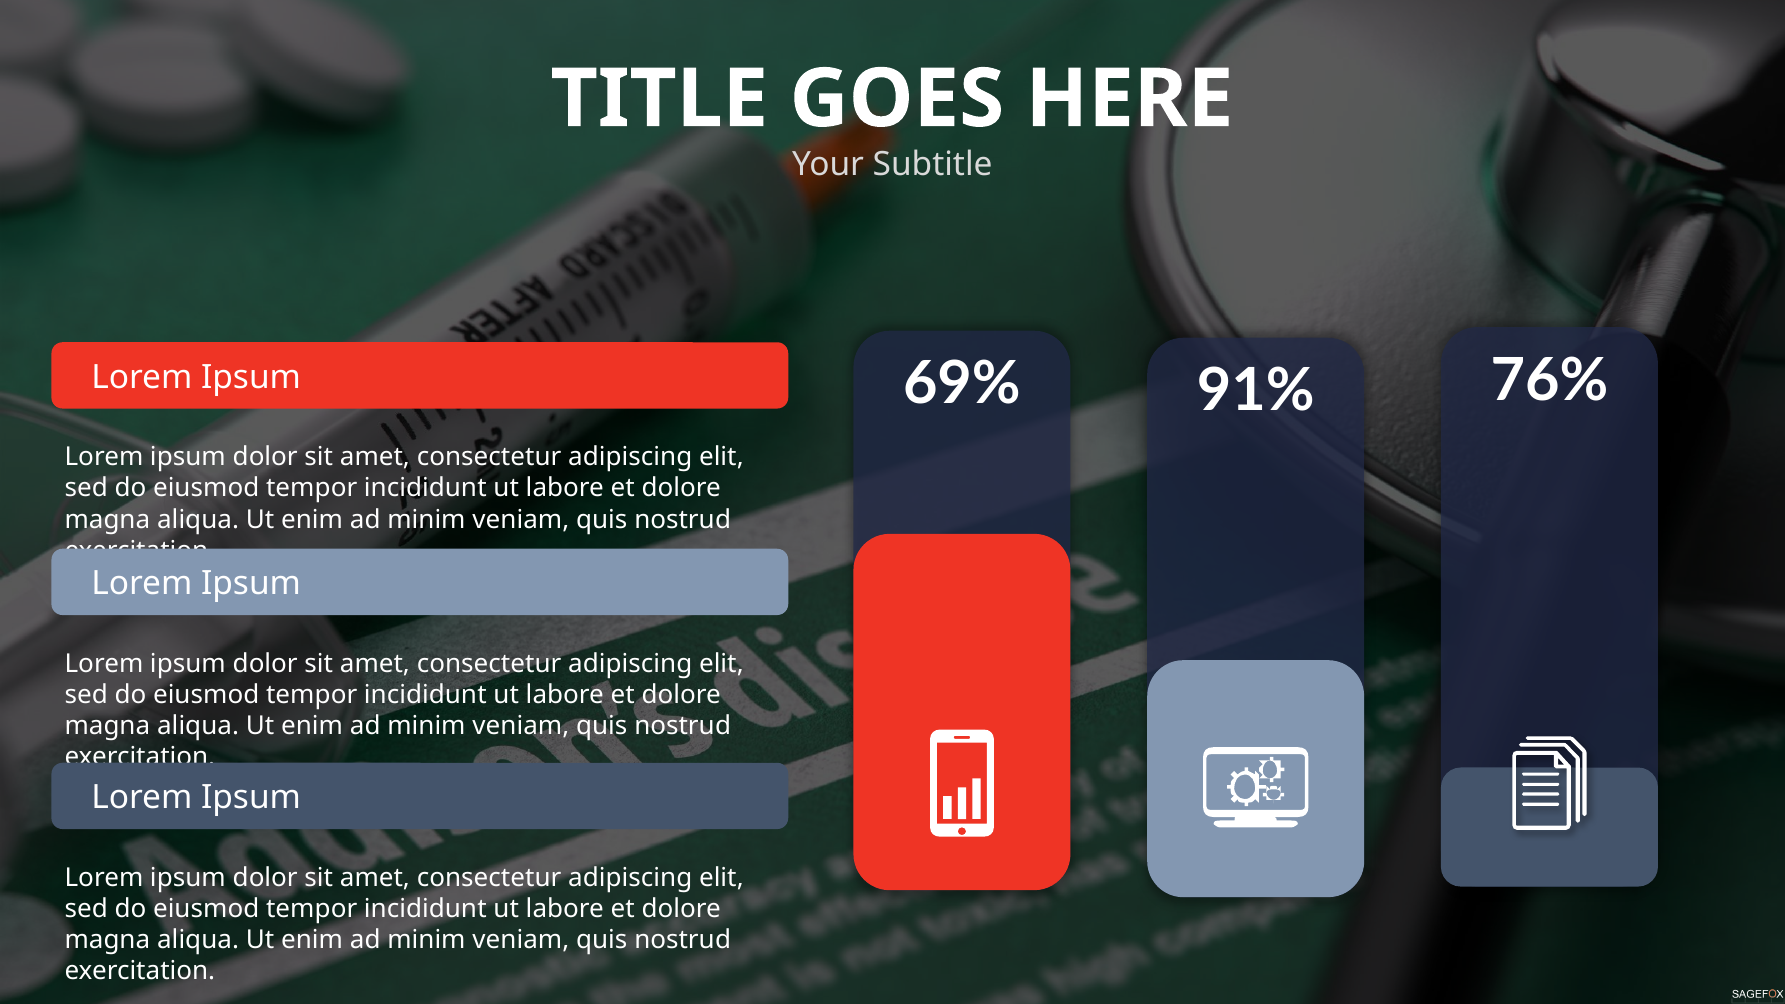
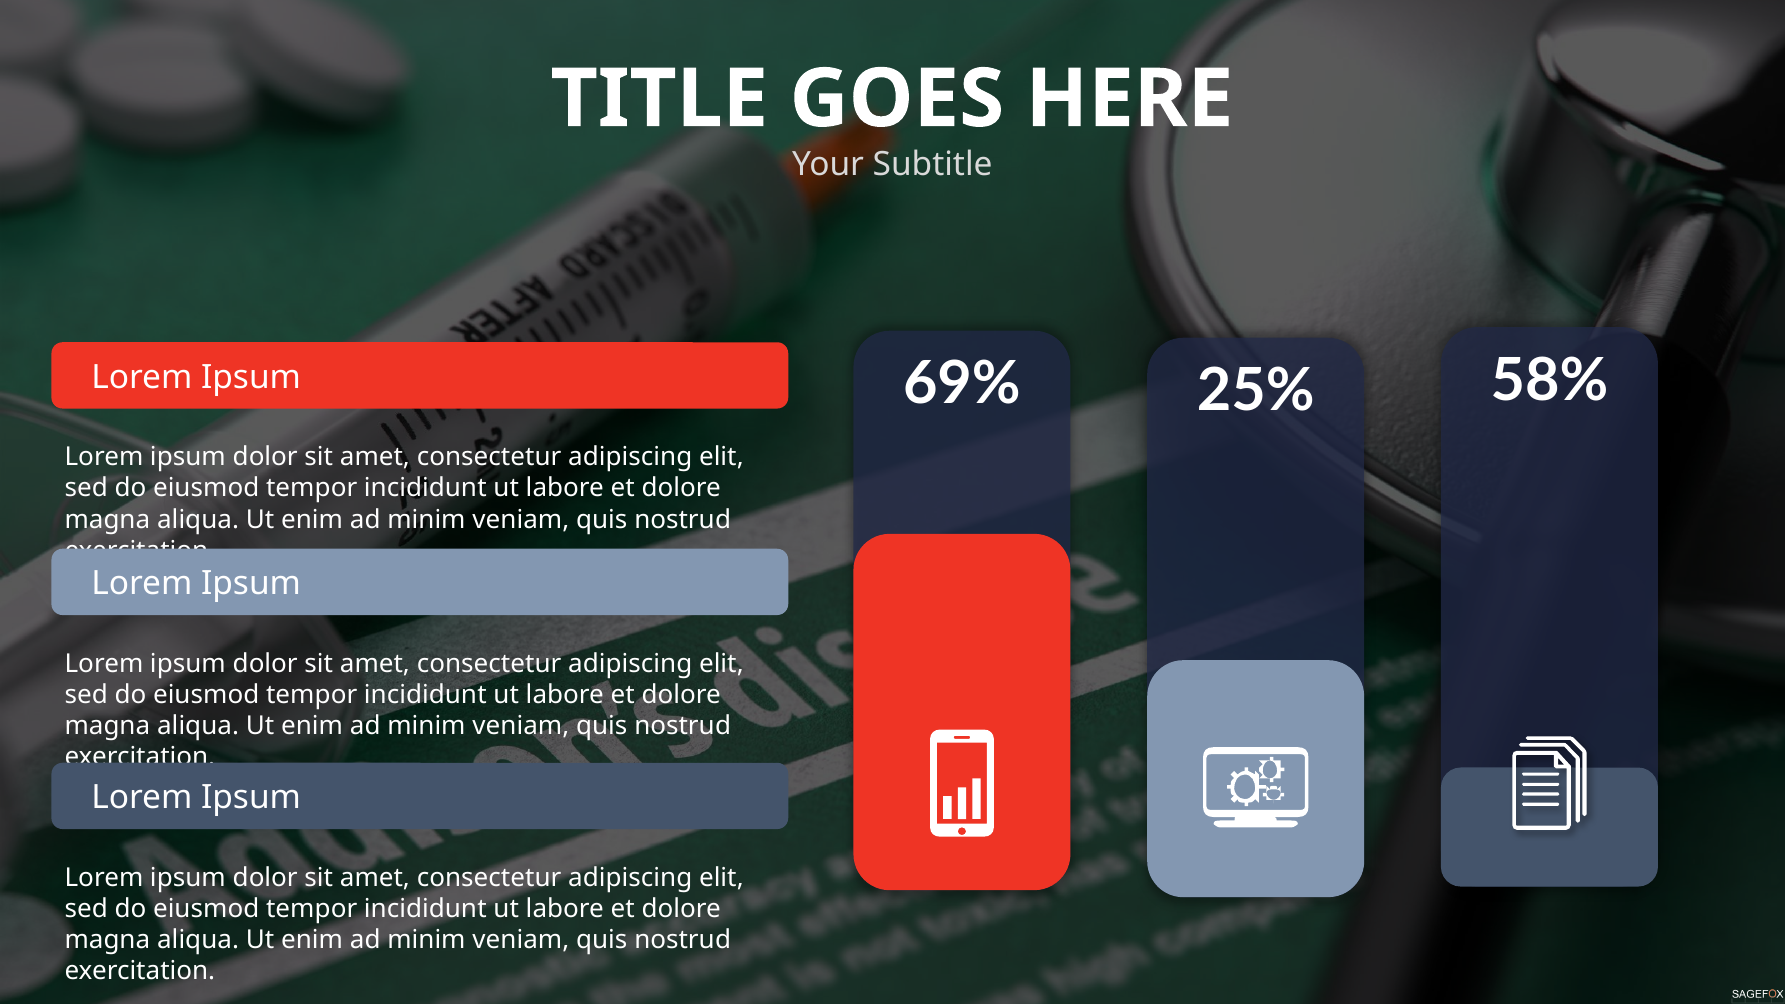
76%: 76% -> 58% (1549, 381)
91%: 91% -> 25% (1256, 391)
